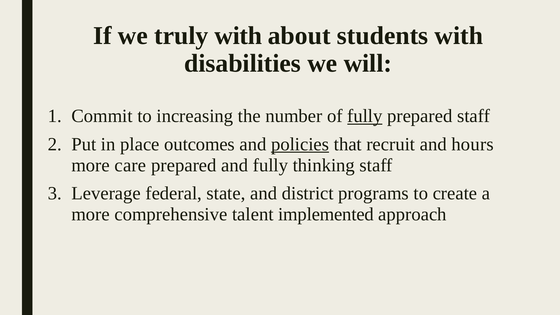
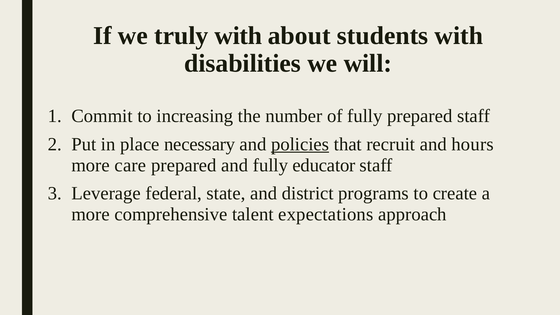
fully underline: present -> none (365, 116)
outcomes: outcomes -> necessary (200, 144)
thinking: thinking -> educator (324, 165)
implemented: implemented -> expectations (326, 214)
